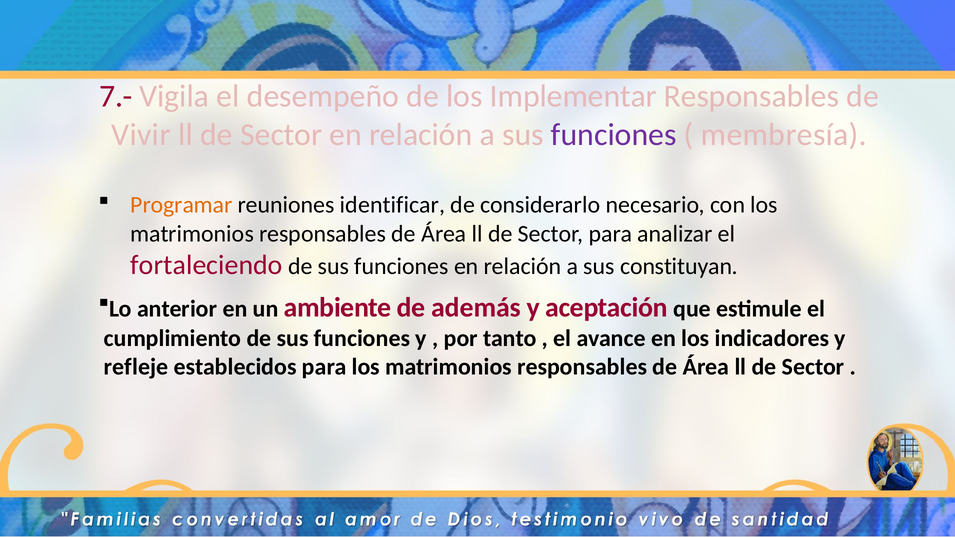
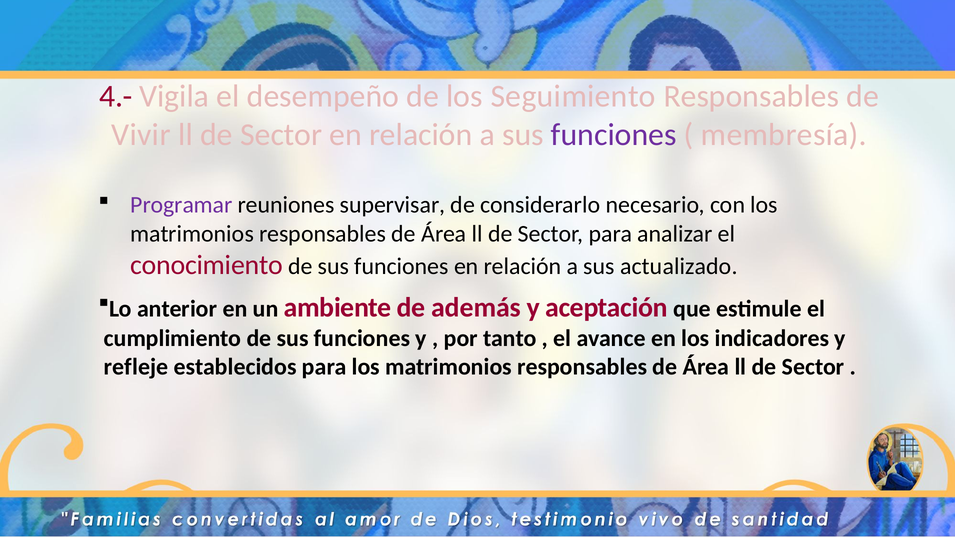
7.-: 7.- -> 4.- (116, 96)
Implementar: Implementar -> Seguimiento (573, 96)
Programar colour: orange -> purple (181, 205)
identificar: identificar -> supervisar (393, 205)
fortaleciendo: fortaleciendo -> conocimiento (207, 265)
constituyan: constituyan -> actualizado (679, 266)
